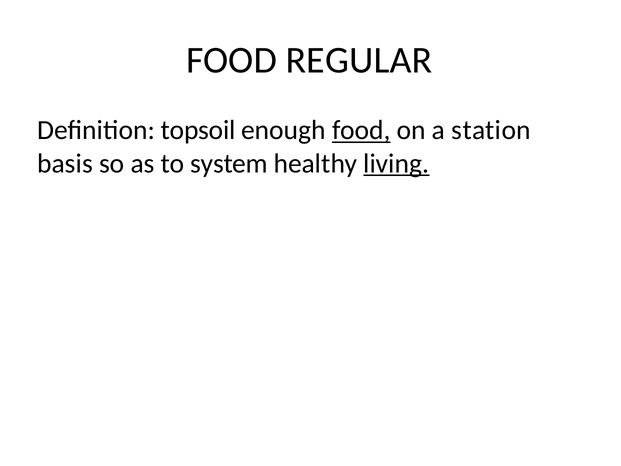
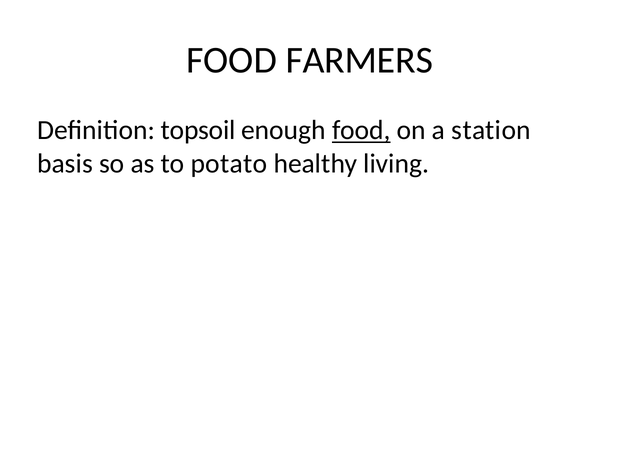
REGULAR: REGULAR -> FARMERS (359, 60)
system: system -> potato (229, 163)
living underline: present -> none (396, 163)
